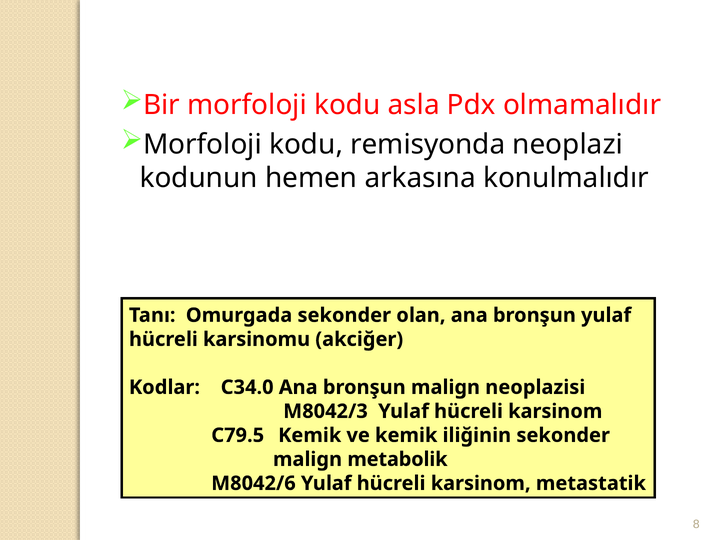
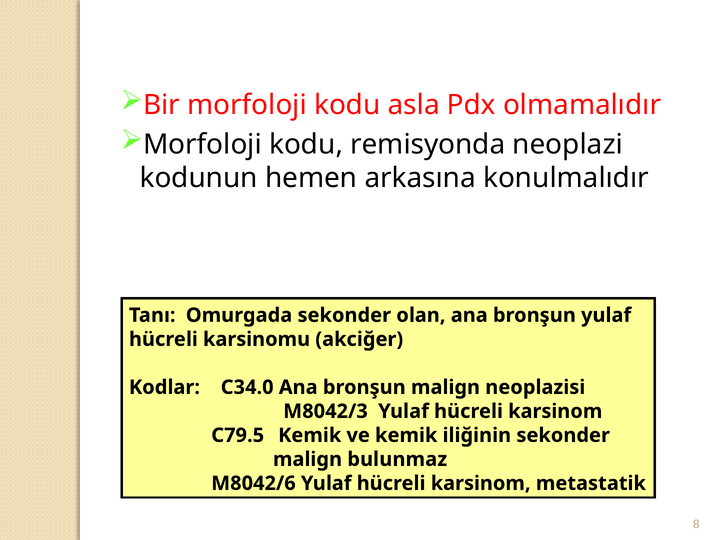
metabolik: metabolik -> bulunmaz (397, 459)
